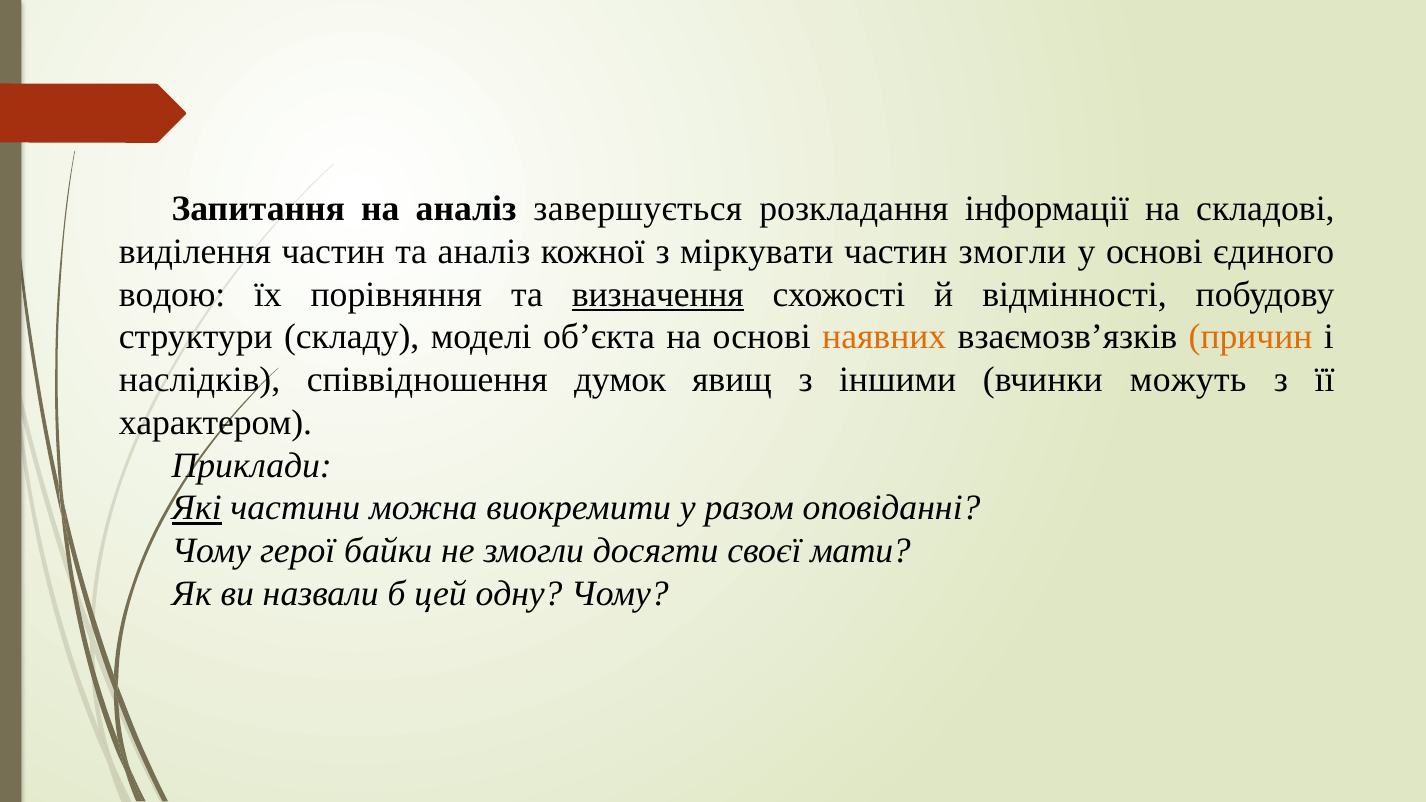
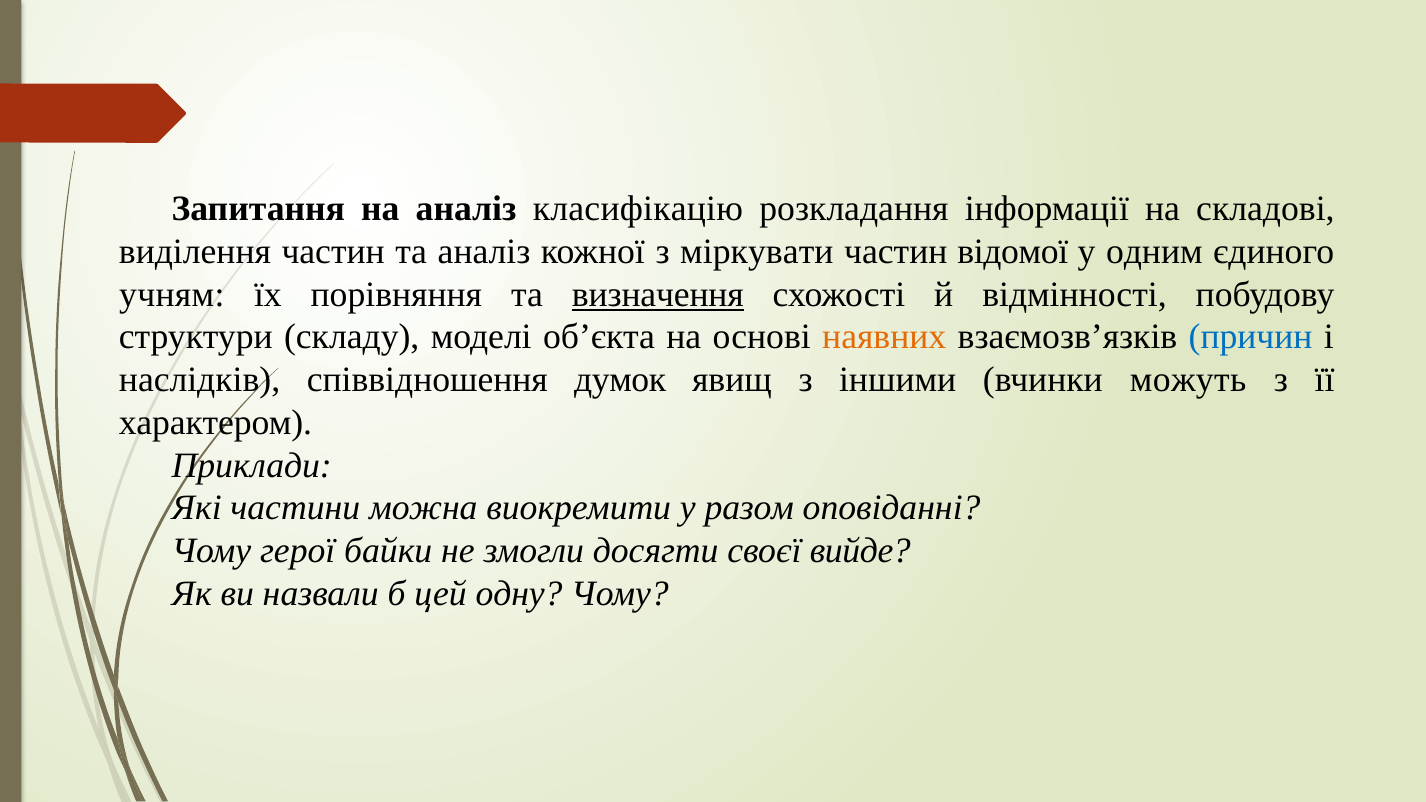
завершується: завершується -> класифікацію (638, 209)
частин змогли: змогли -> відомої (1013, 252)
у основі: основі -> одним (1154, 252)
водою: водою -> учням (172, 294)
причин colour: orange -> blue (1251, 337)
Які underline: present -> none (197, 508)
мати: мати -> вийде (860, 551)
